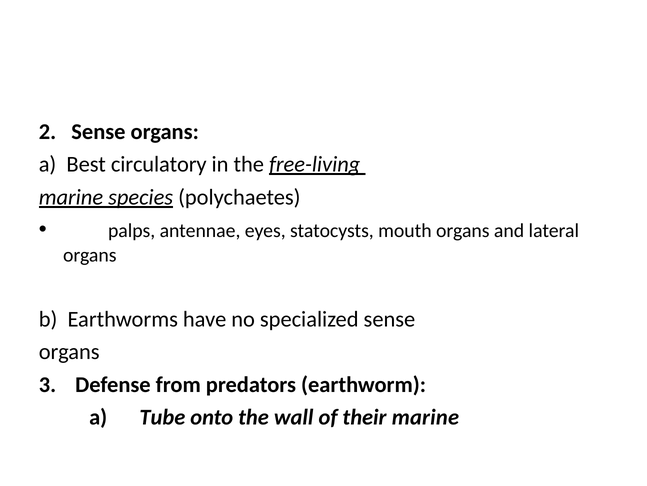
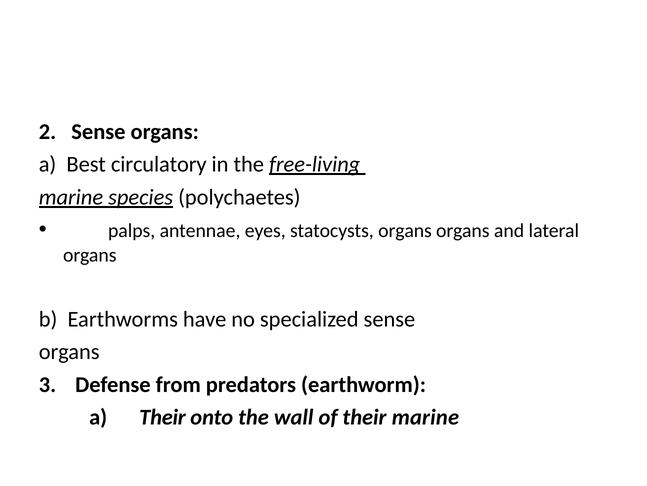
statocysts mouth: mouth -> organs (405, 231)
a Tube: Tube -> Their (162, 417)
